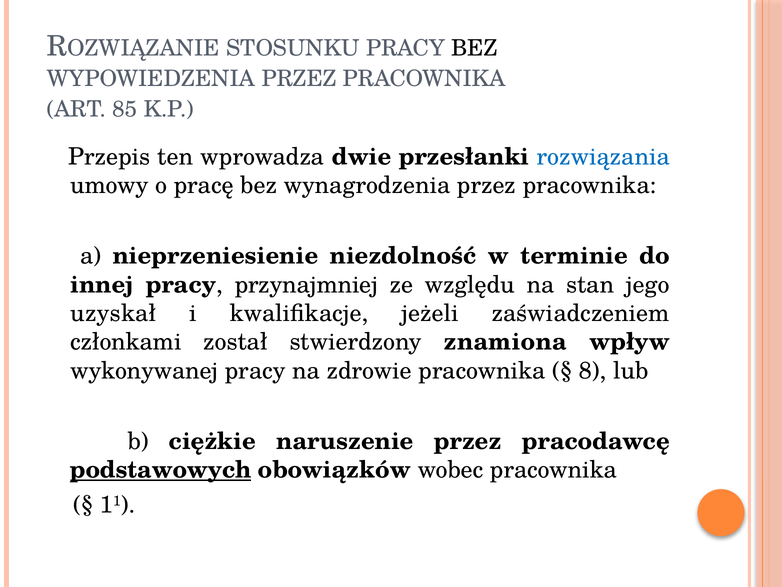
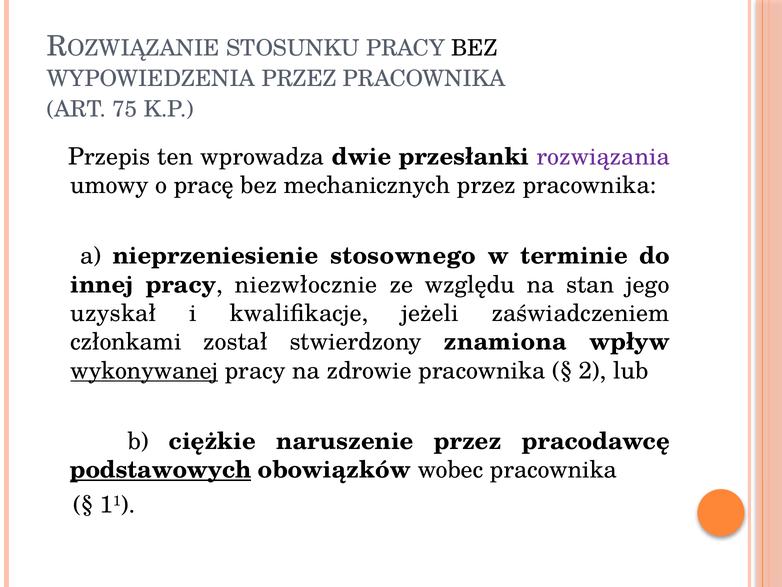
85: 85 -> 75 (125, 109)
rozwiązania colour: blue -> purple (603, 157)
wynagrodzenia: wynagrodzenia -> mechanicznych (367, 185)
niezdolność: niezdolność -> stosownego (403, 256)
przynajmniej: przynajmniej -> niezwłocznie (306, 284)
wykonywanej underline: none -> present (144, 370)
8: 8 -> 2 (593, 370)
